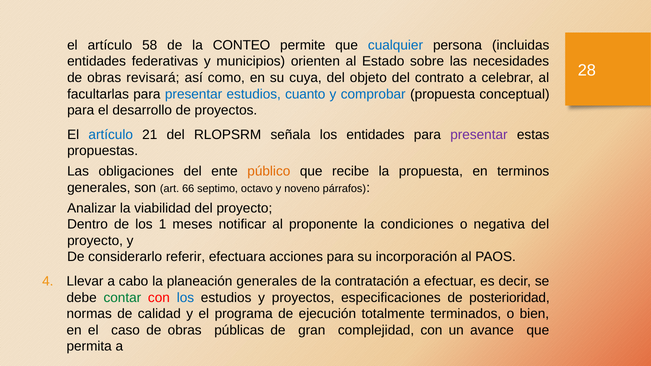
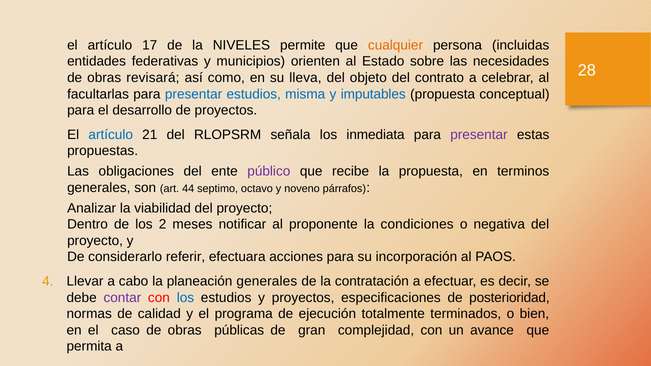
58: 58 -> 17 (150, 45)
CONTEO: CONTEO -> NIVELES (241, 45)
cualquier colour: blue -> orange (396, 45)
cuya: cuya -> lleva (305, 78)
cuanto: cuanto -> misma (305, 94)
comprobar: comprobar -> imputables (373, 94)
los entidades: entidades -> inmediata (376, 135)
público colour: orange -> purple (269, 171)
66: 66 -> 44 (188, 189)
1: 1 -> 2 (163, 224)
contar colour: green -> purple (122, 298)
